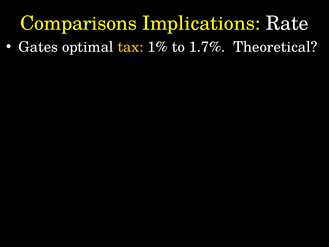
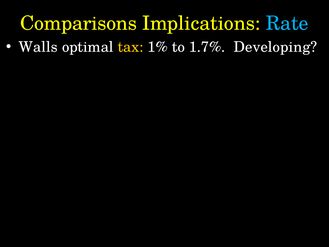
Rate colour: white -> light blue (287, 23)
Gates: Gates -> Walls (38, 47)
Theoretical: Theoretical -> Developing (275, 47)
